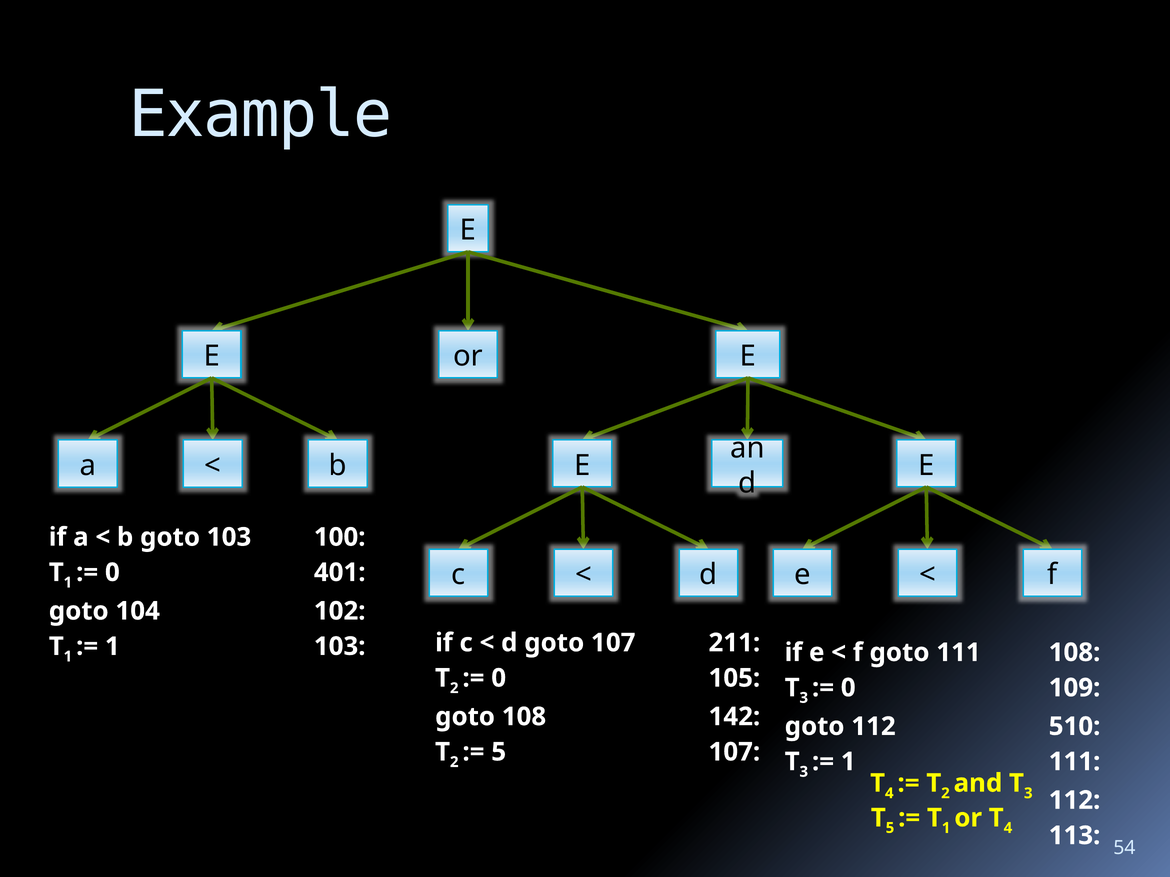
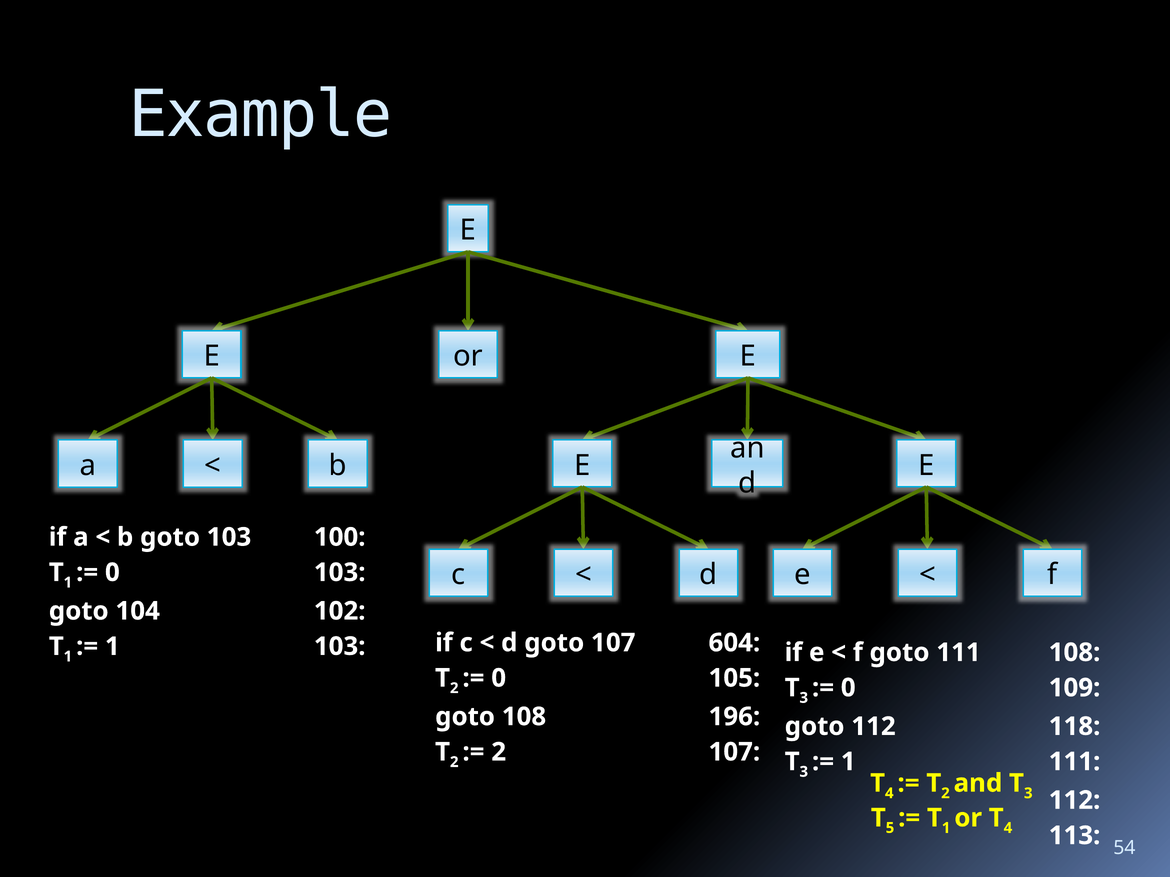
0 401: 401 -> 103 (340, 573)
211: 211 -> 604 (734, 643)
142: 142 -> 196 (734, 717)
510: 510 -> 118 (1075, 727)
5: 5 -> 2 (499, 752)
